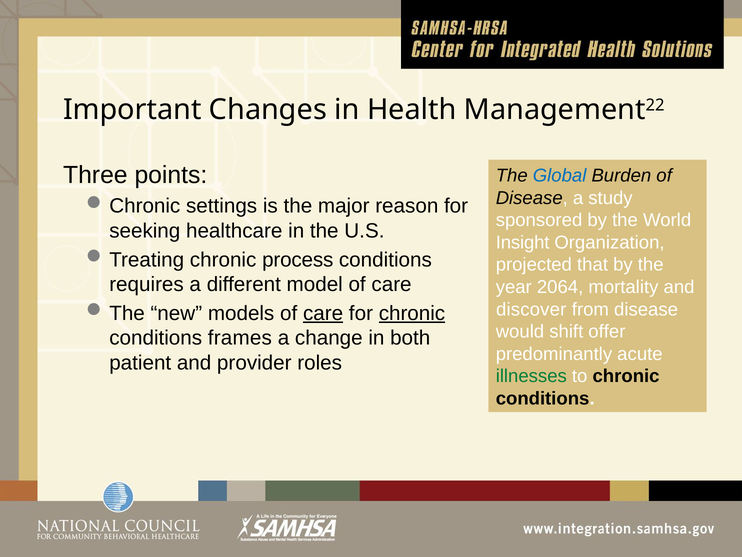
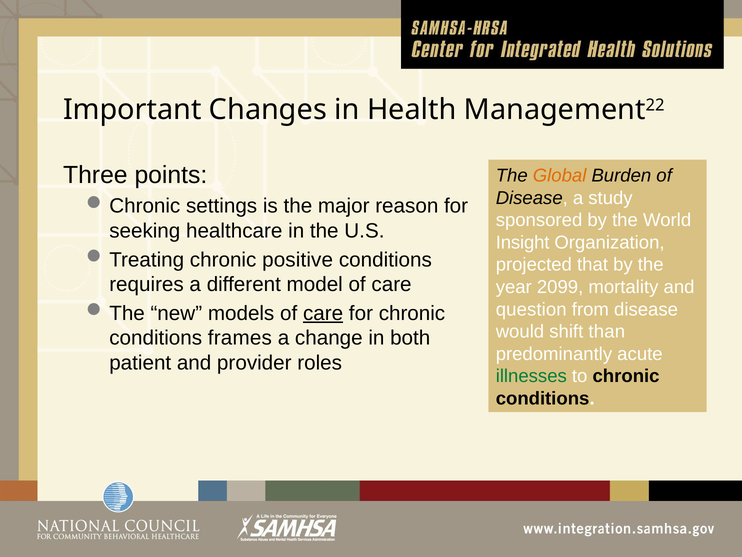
Global colour: blue -> orange (560, 176)
process: process -> positive (298, 260)
2064: 2064 -> 2099 (560, 287)
discover: discover -> question (531, 309)
chronic underline: present -> none (412, 313)
offer: offer -> than (607, 331)
